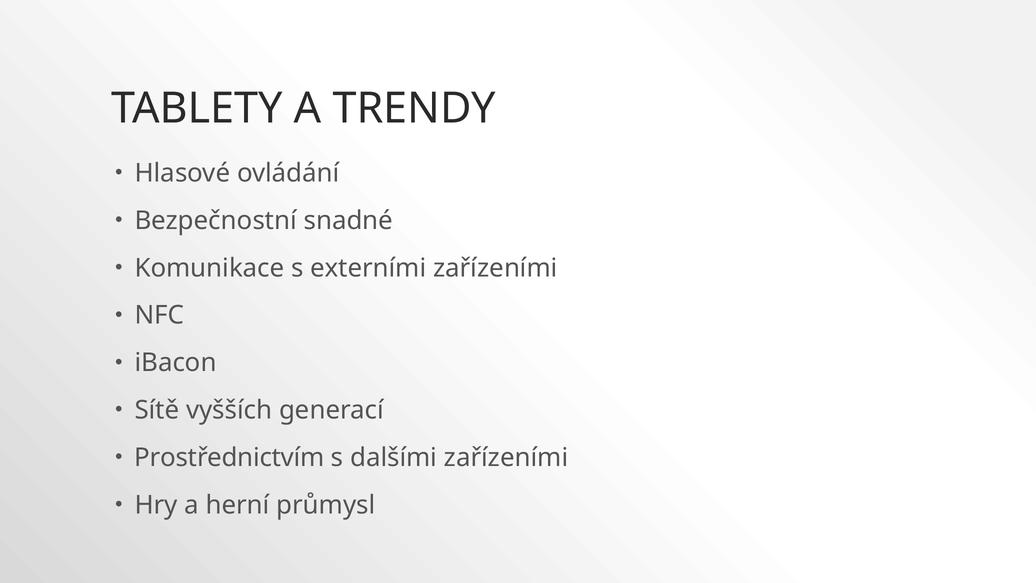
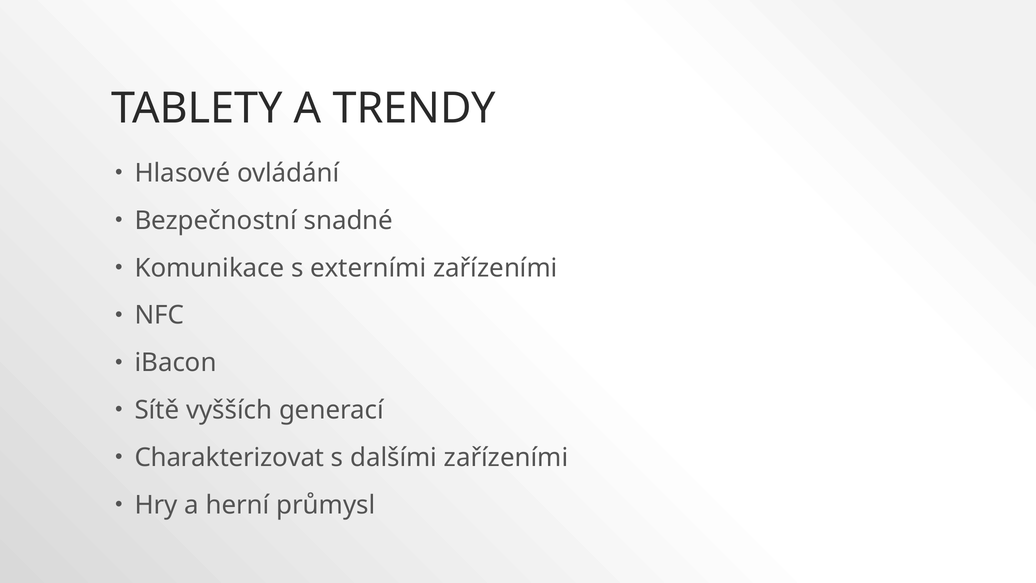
Prostřednictvím: Prostřednictvím -> Charakterizovat (229, 458)
